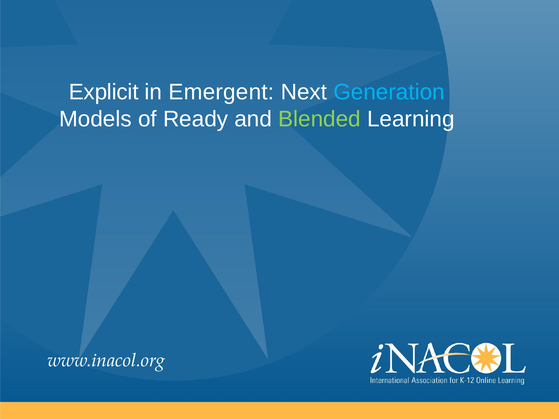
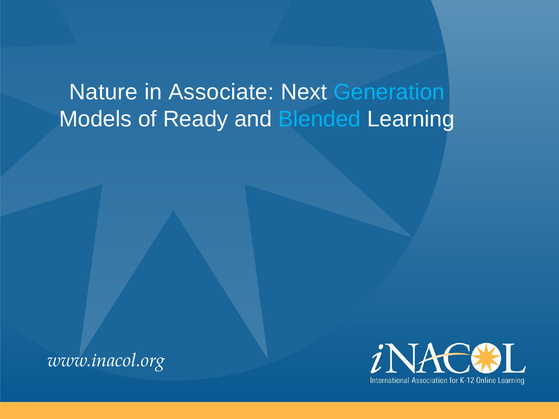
Explicit: Explicit -> Nature (104, 92)
Emergent: Emergent -> Associate (221, 92)
Blended colour: light green -> light blue (320, 119)
